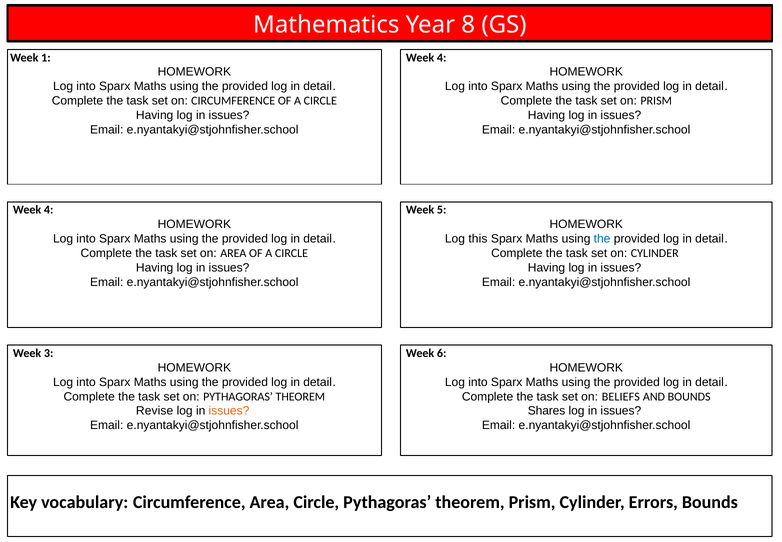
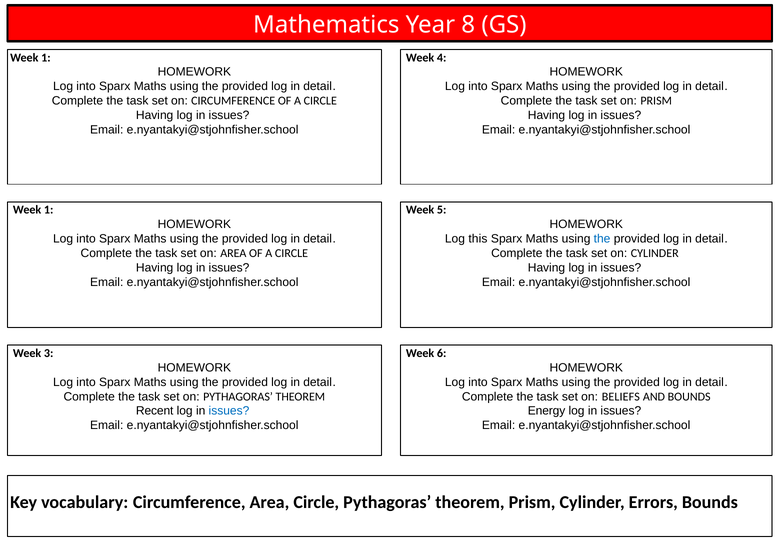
4: 4 -> 1 (49, 210)
Revise: Revise -> Recent (155, 411)
issues colour: orange -> blue (229, 411)
Shares: Shares -> Energy (547, 411)
